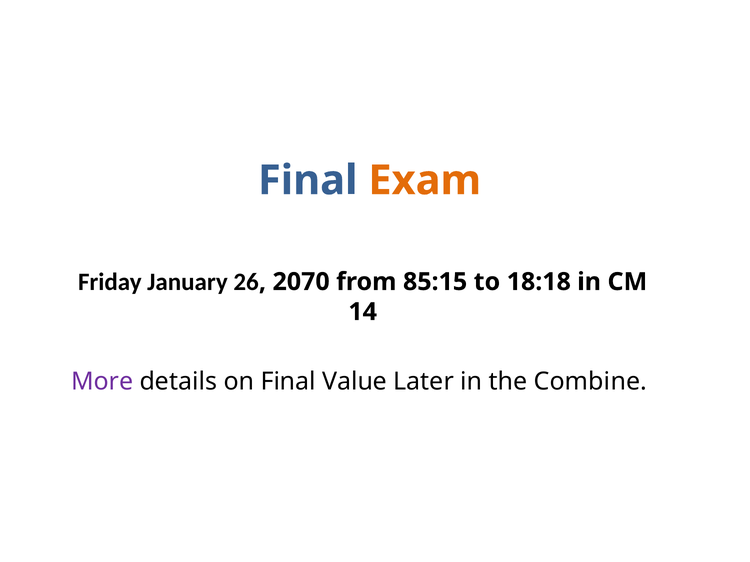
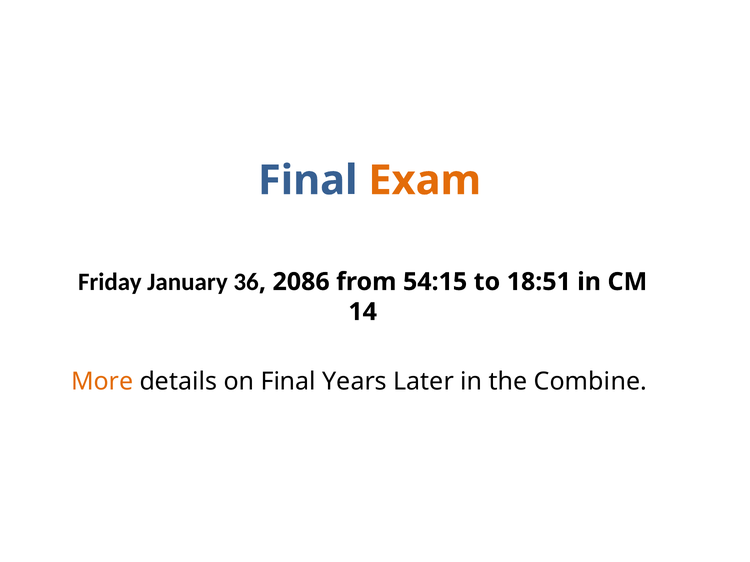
26: 26 -> 36 (246, 282)
2070: 2070 -> 2086 (301, 282)
85:15: 85:15 -> 54:15 (435, 282)
18:18: 18:18 -> 18:51 (539, 282)
More colour: purple -> orange (102, 382)
Value: Value -> Years (355, 382)
